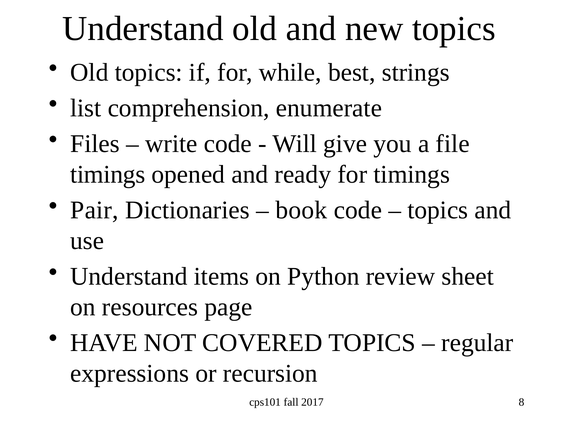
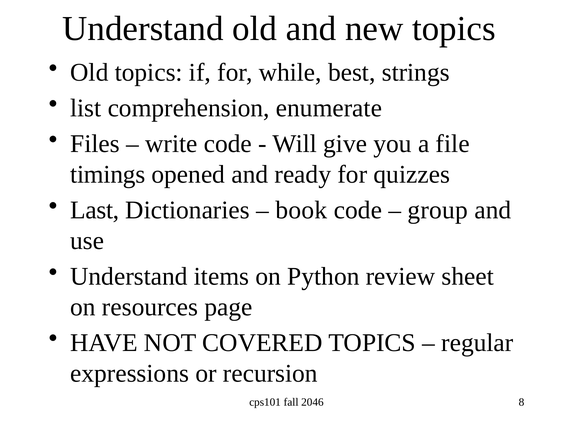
for timings: timings -> quizzes (412, 174)
Pair: Pair -> Last (95, 210)
topics: topics -> group (438, 210)
2017: 2017 -> 2046 (312, 402)
